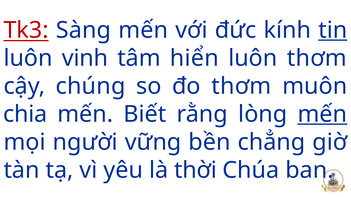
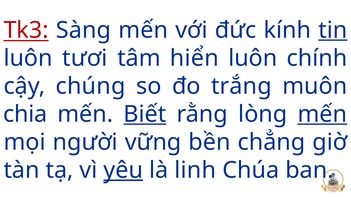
vinh: vinh -> tươi (85, 58)
luôn thơm: thơm -> chính (317, 58)
đo thơm: thơm -> trắng (241, 86)
Biết underline: none -> present (145, 114)
yêu underline: none -> present (123, 171)
thời: thời -> linh (195, 171)
